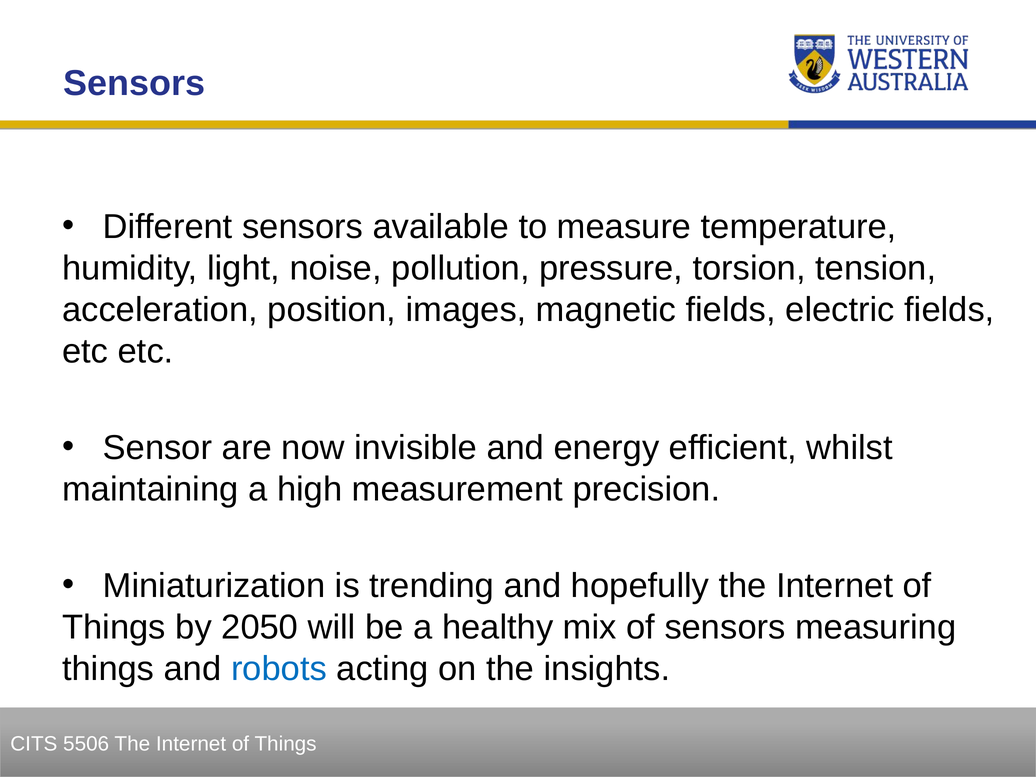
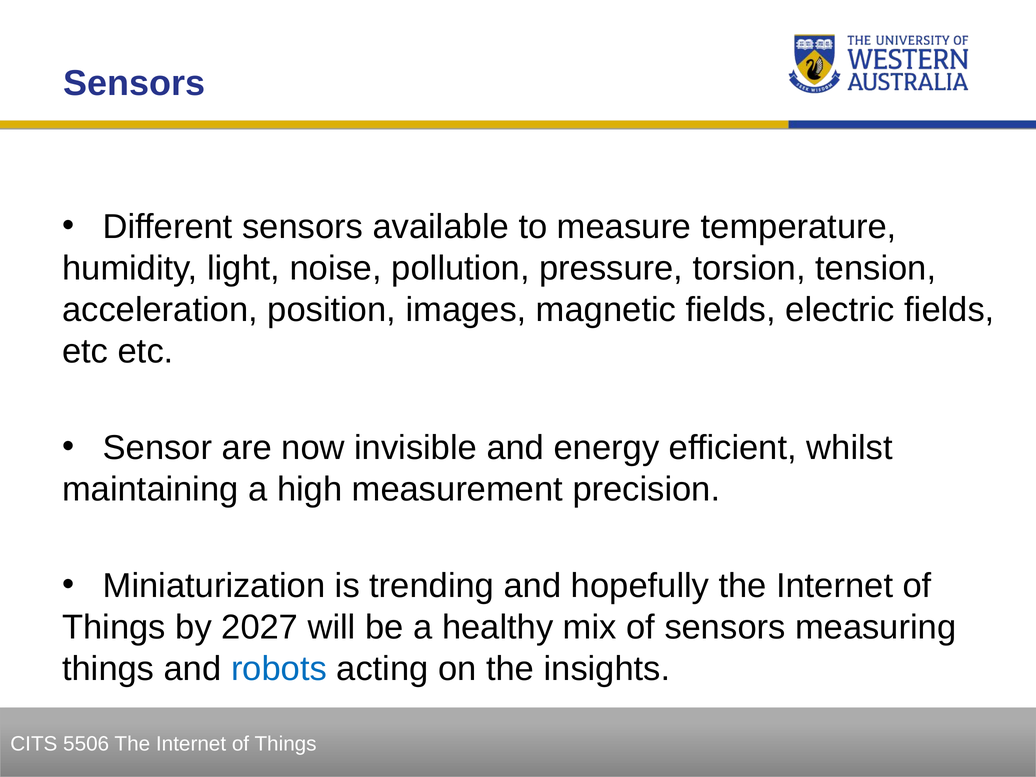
2050: 2050 -> 2027 (260, 627)
